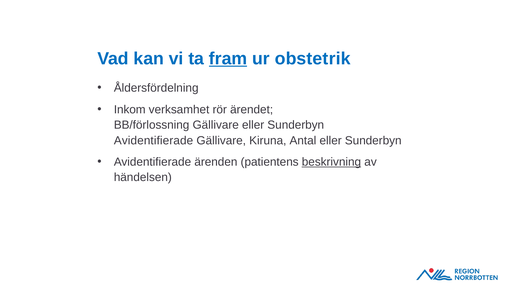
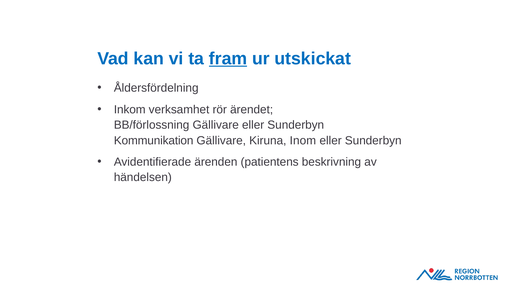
obstetrik: obstetrik -> utskickat (313, 59)
Avidentifierade: Avidentifierade -> Kommunikation (154, 140)
Antal: Antal -> Inom (303, 140)
beskrivning underline: present -> none (331, 162)
